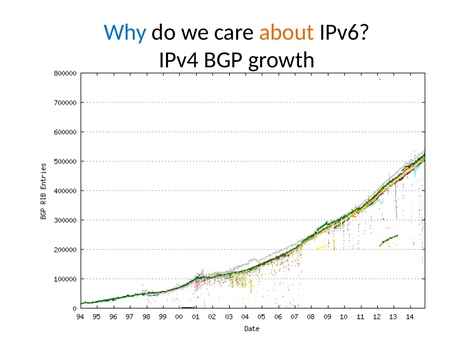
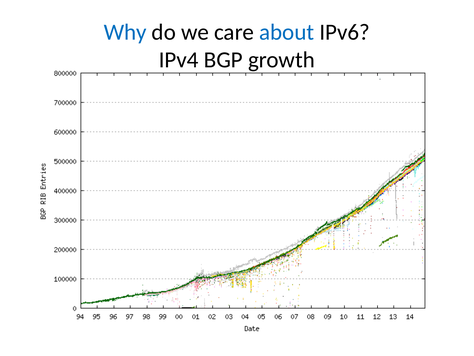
about colour: orange -> blue (287, 32)
